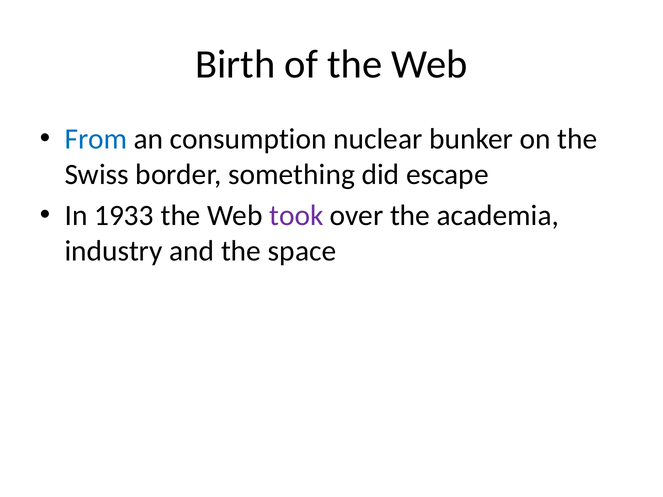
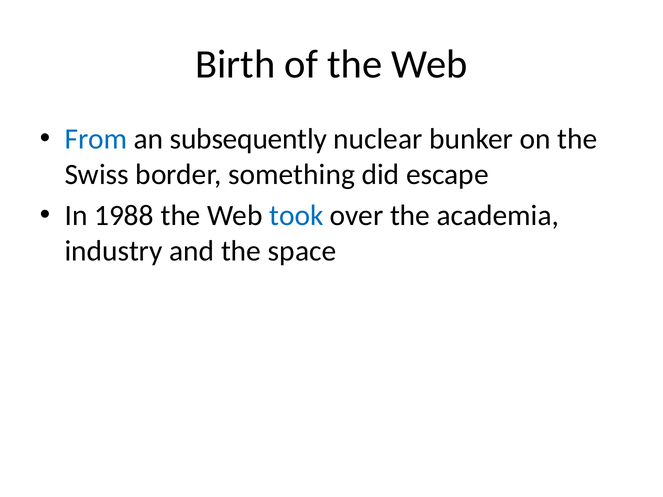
consumption: consumption -> subsequently (248, 139)
1933: 1933 -> 1988 (124, 216)
took colour: purple -> blue (296, 216)
